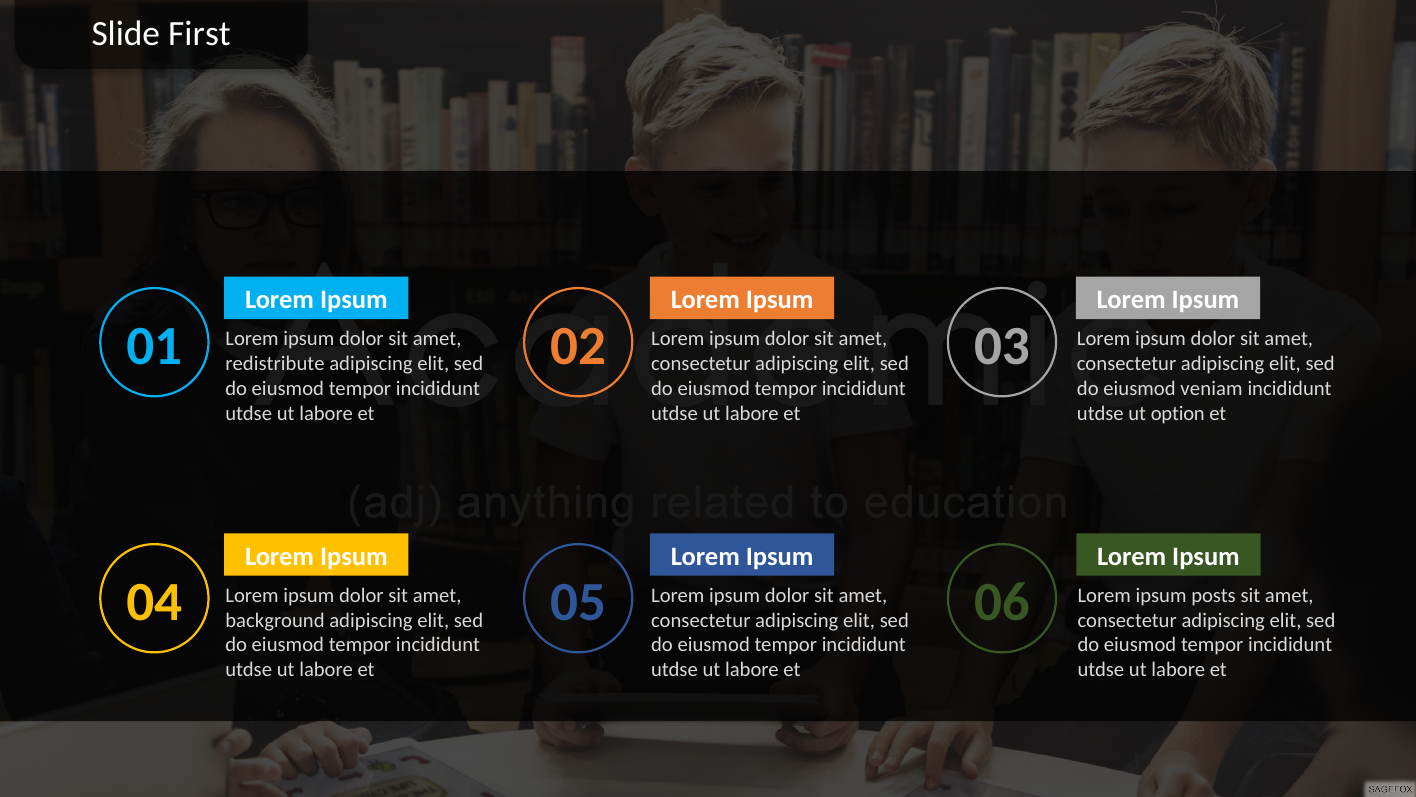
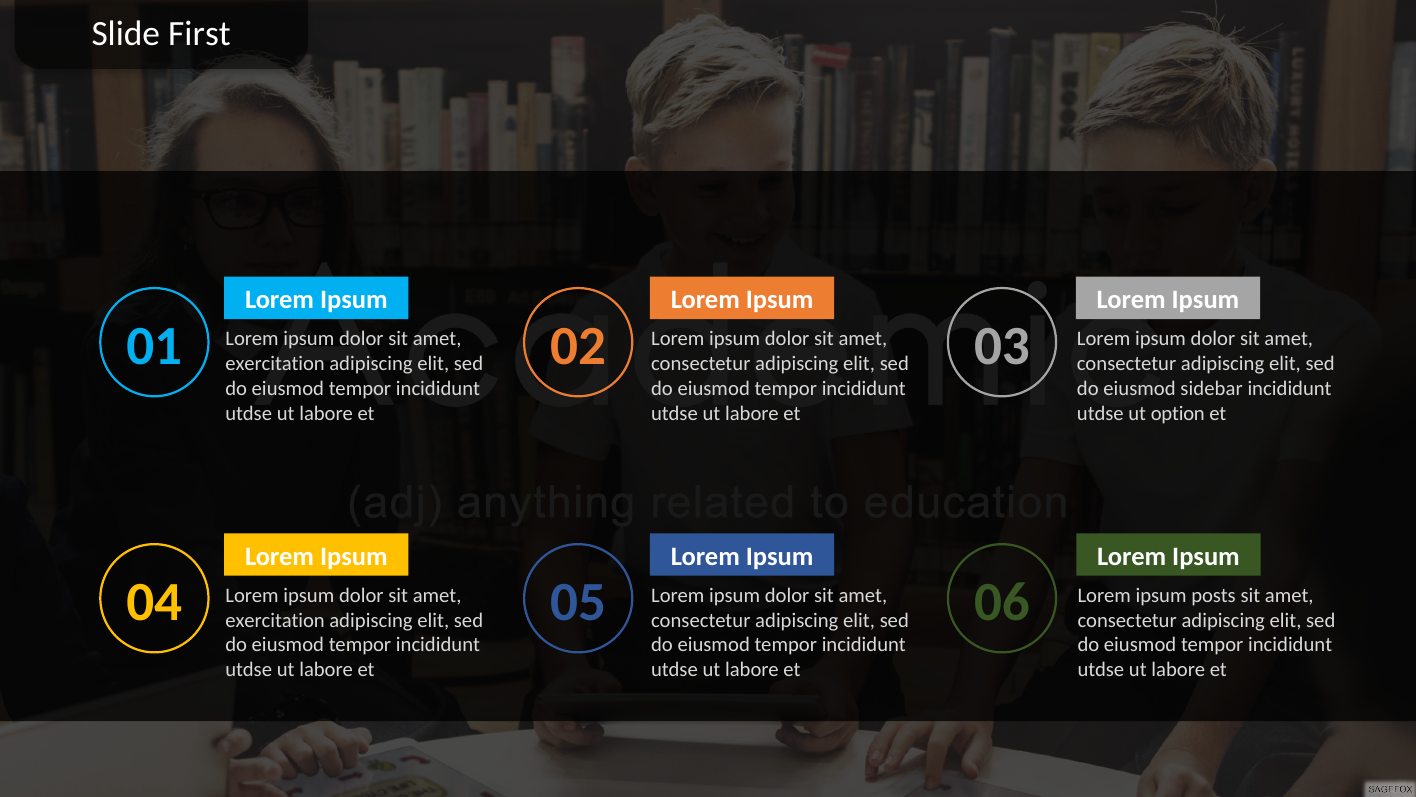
redistribute: redistribute -> exercitation (275, 363)
veniam: veniam -> sidebar (1212, 388)
background: background -> exercitation (275, 620)
